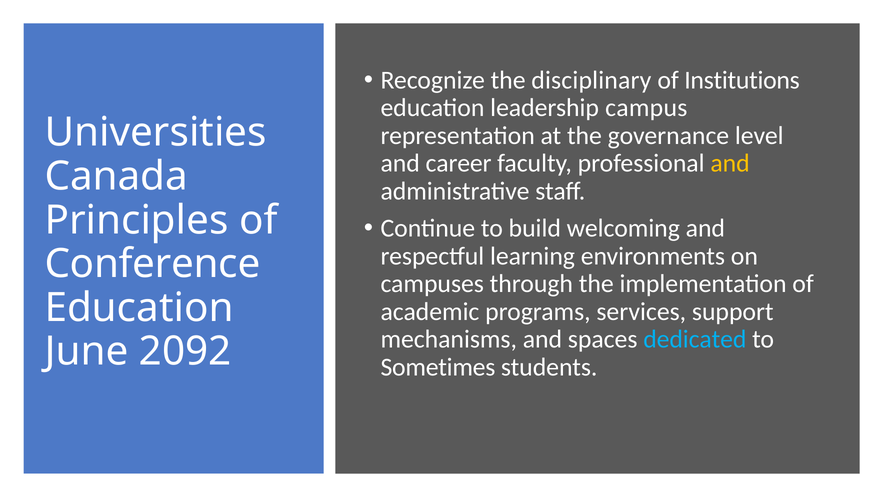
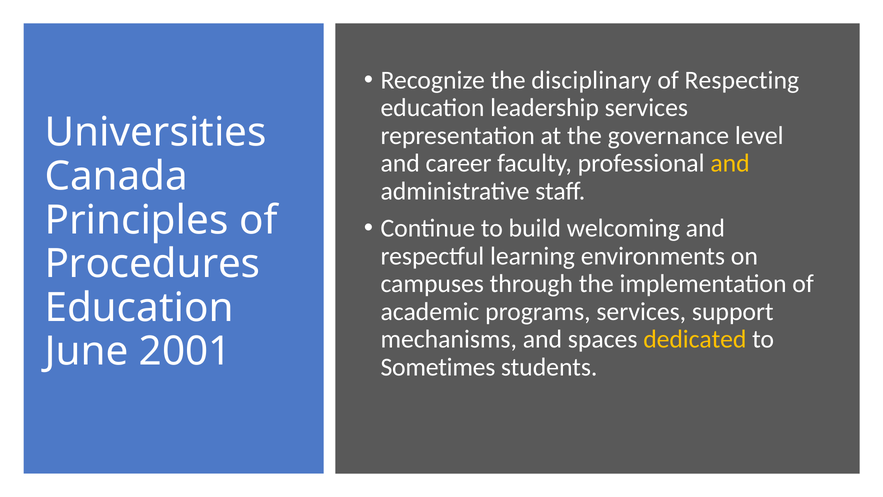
Institutions: Institutions -> Respecting (742, 80)
leadership campus: campus -> services (646, 108)
Conference: Conference -> Procedures (152, 264)
dedicated colour: light blue -> yellow (695, 339)
2092: 2092 -> 2001 (185, 351)
